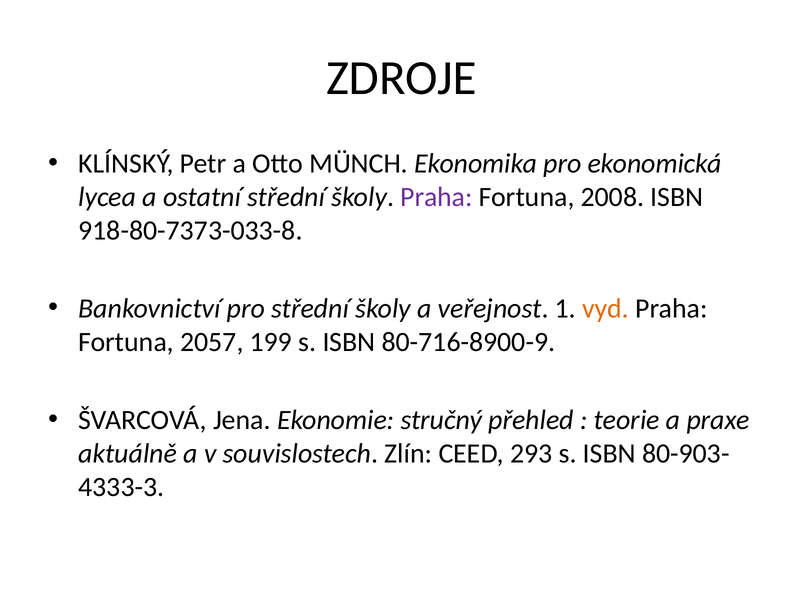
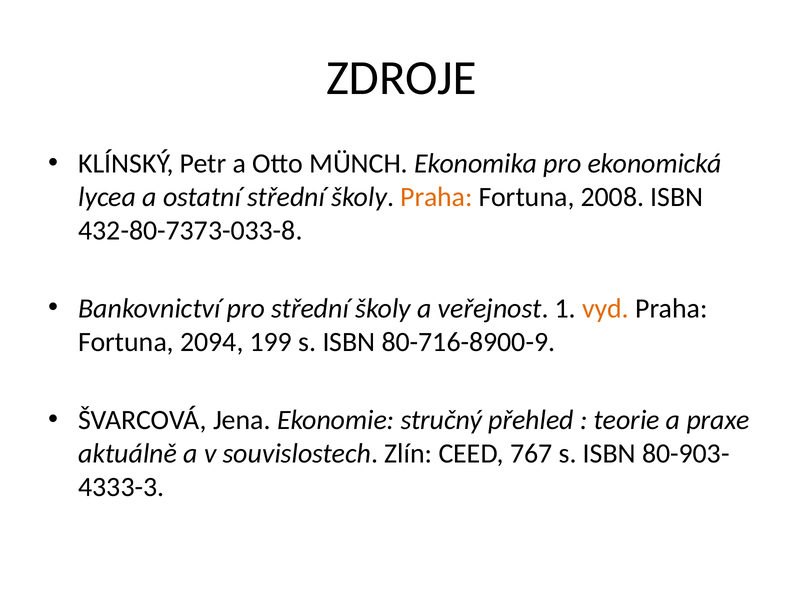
Praha colour: purple -> orange (436, 197)
918-80-7373-033-8: 918-80-7373-033-8 -> 432-80-7373-033-8 (190, 230)
2057: 2057 -> 2094 (212, 341)
293: 293 -> 767 (531, 453)
